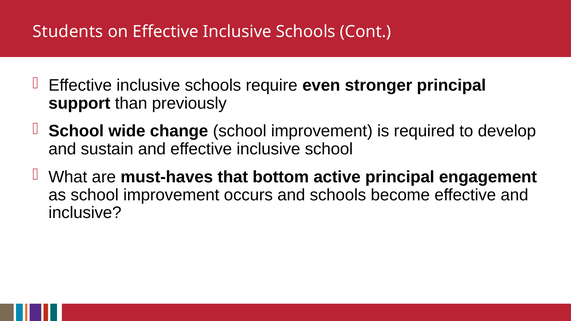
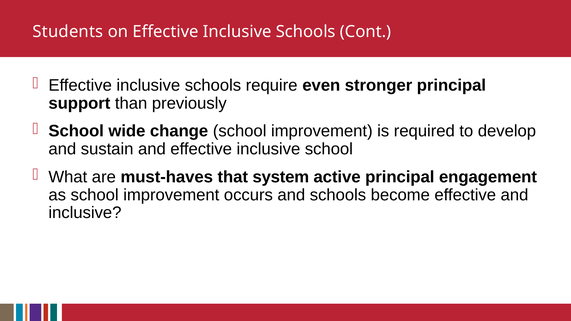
bottom: bottom -> system (281, 177)
